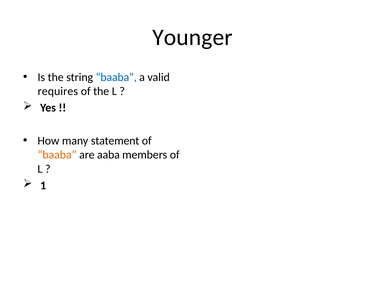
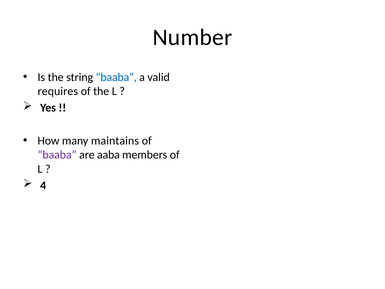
Younger: Younger -> Number (192, 37)
statement: statement -> maintains (115, 141)
baaba colour: orange -> purple (57, 155)
1: 1 -> 4 (43, 185)
